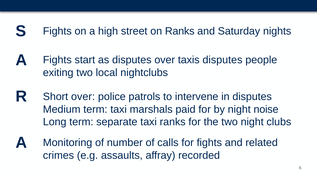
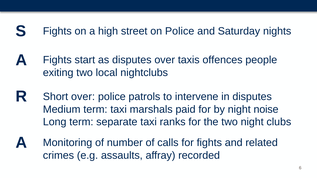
on Ranks: Ranks -> Police (180, 31)
taxis disputes: disputes -> offences (223, 60)
